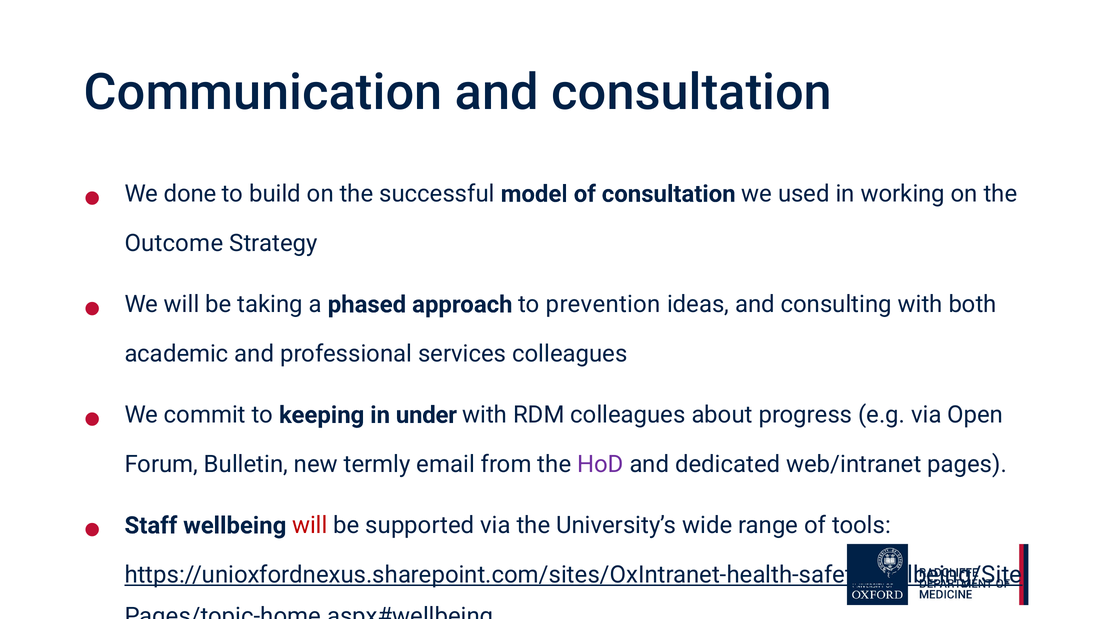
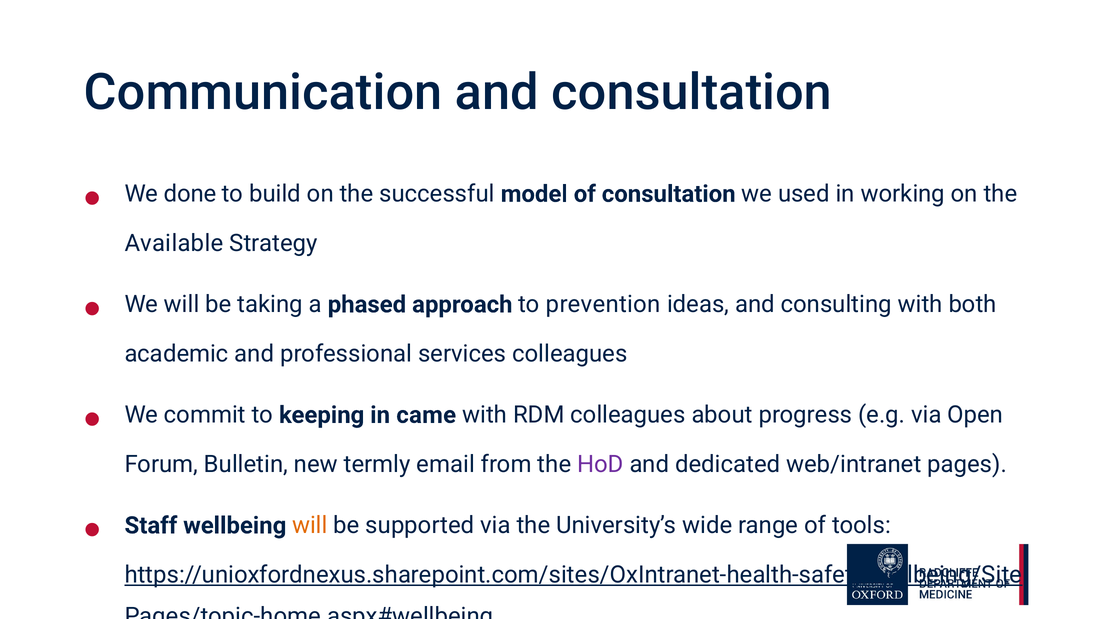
Outcome: Outcome -> Available (174, 244)
under: under -> came (426, 415)
will colour: red -> orange (310, 526)
